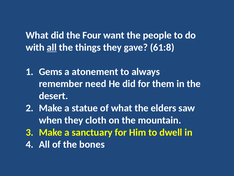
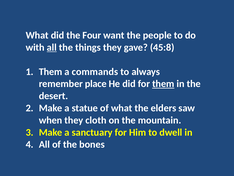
61:8: 61:8 -> 45:8 (162, 47)
Gems: Gems -> Them (51, 71)
atonement: atonement -> commands (95, 71)
need: need -> place (96, 84)
them underline: none -> present (163, 84)
